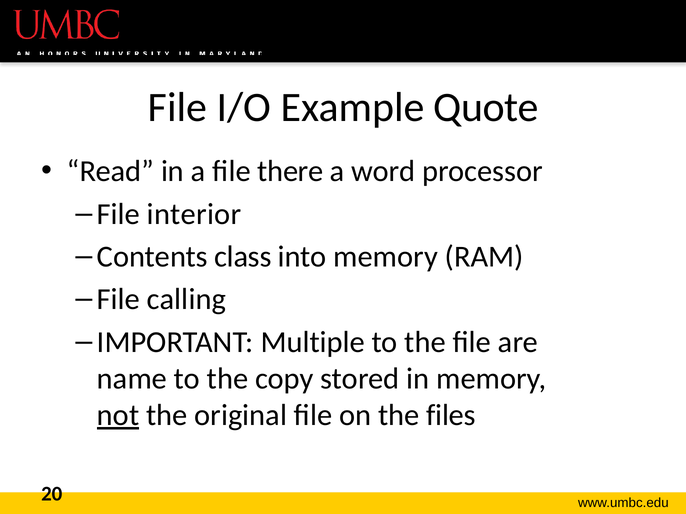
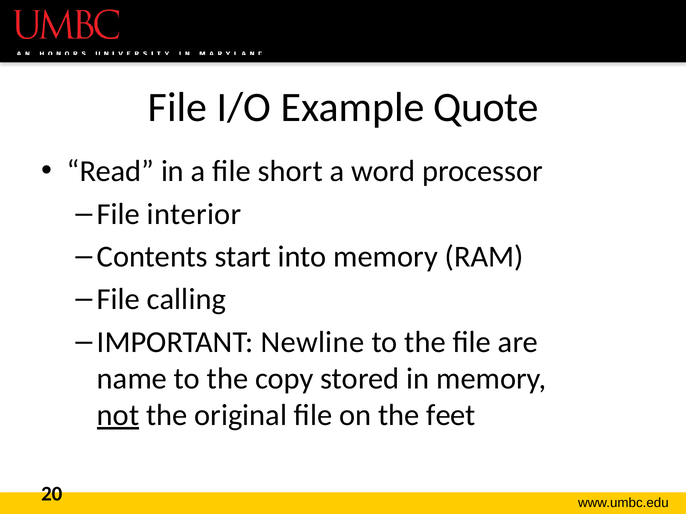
there: there -> short (290, 172)
class: class -> start (243, 257)
Multiple: Multiple -> Newline (312, 342)
files: files -> feet (451, 416)
